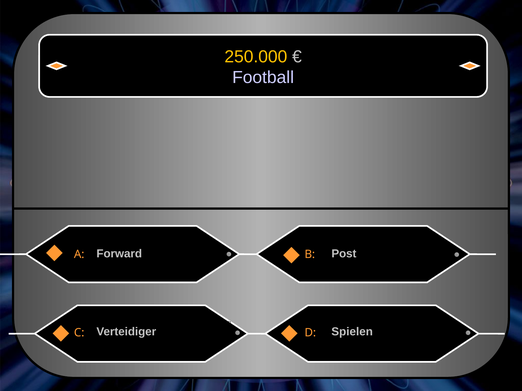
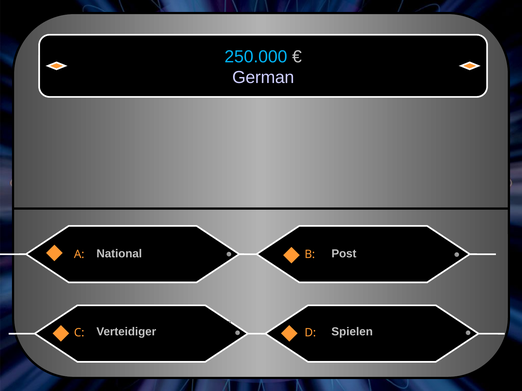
250.000 colour: yellow -> light blue (256, 57)
Football: Football -> German (263, 78)
Forward: Forward -> National (119, 254)
